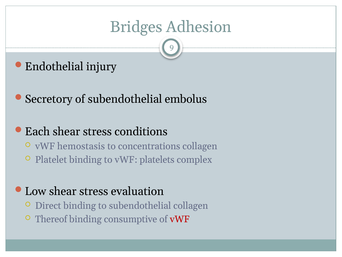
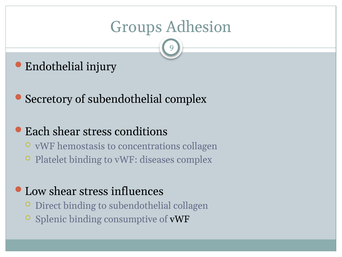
Bridges: Bridges -> Groups (136, 27)
subendothelial embolus: embolus -> complex (186, 99)
platelets: platelets -> diseases (157, 159)
evaluation: evaluation -> influences (137, 191)
Thereof: Thereof -> Splenic (51, 219)
vWF colour: red -> black (180, 219)
